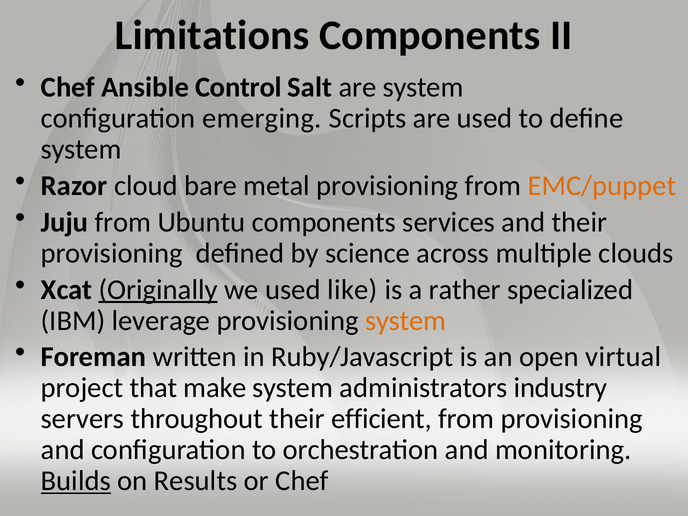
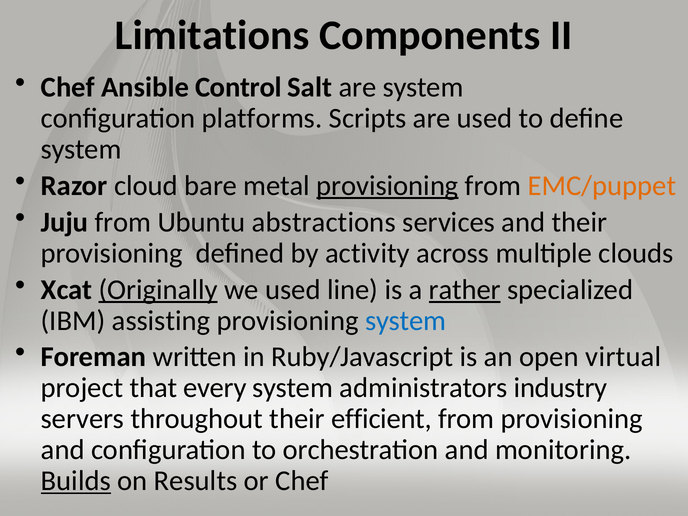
emerging: emerging -> platforms (262, 118)
provisioning underline: none -> present (387, 186)
Ubuntu components: components -> abstractions (324, 222)
science: science -> activity (367, 253)
like: like -> line (353, 290)
rather underline: none -> present (465, 290)
leverage: leverage -> assisting (161, 321)
system colour: orange -> blue (406, 321)
make: make -> every (215, 388)
